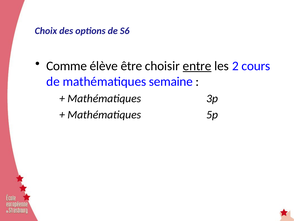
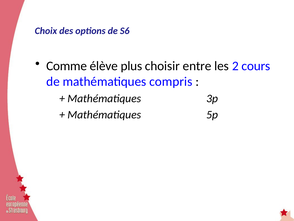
être: être -> plus (131, 66)
entre underline: present -> none (197, 66)
semaine: semaine -> compris (171, 81)
